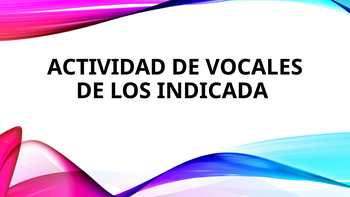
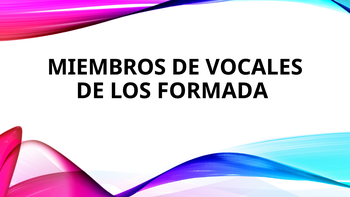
ACTIVIDAD: ACTIVIDAD -> MIEMBROS (107, 67)
INDICADA: INDICADA -> FORMADA (212, 91)
